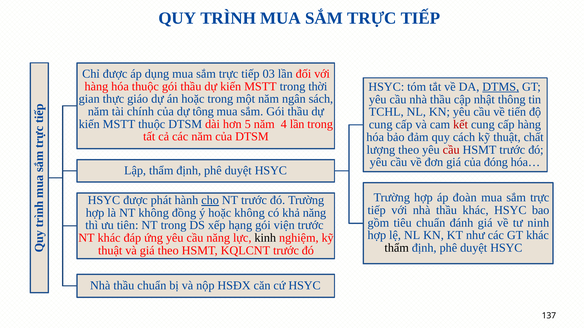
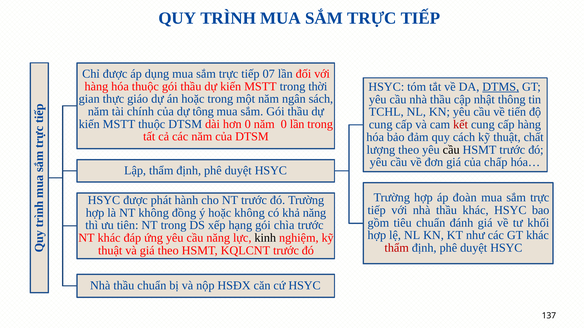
03: 03 -> 07 (269, 74)
hơn 5: 5 -> 0 (248, 124)
4: 4 -> 0 (284, 124)
cầu colour: red -> black (451, 150)
đóng: đóng -> chấp (496, 162)
cho underline: present -> none (210, 201)
ninh: ninh -> khối (538, 223)
viện: viện -> chìa (284, 226)
thẩm colour: black -> red (397, 248)
